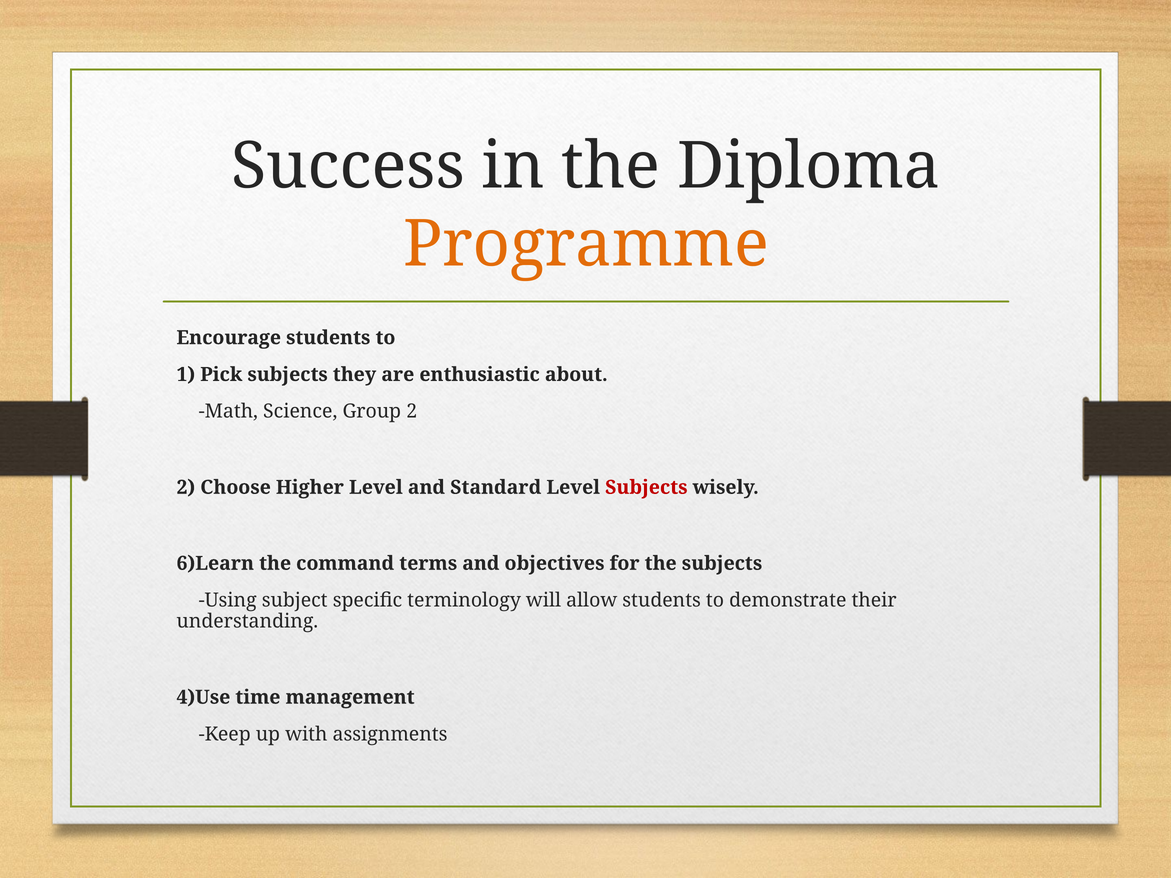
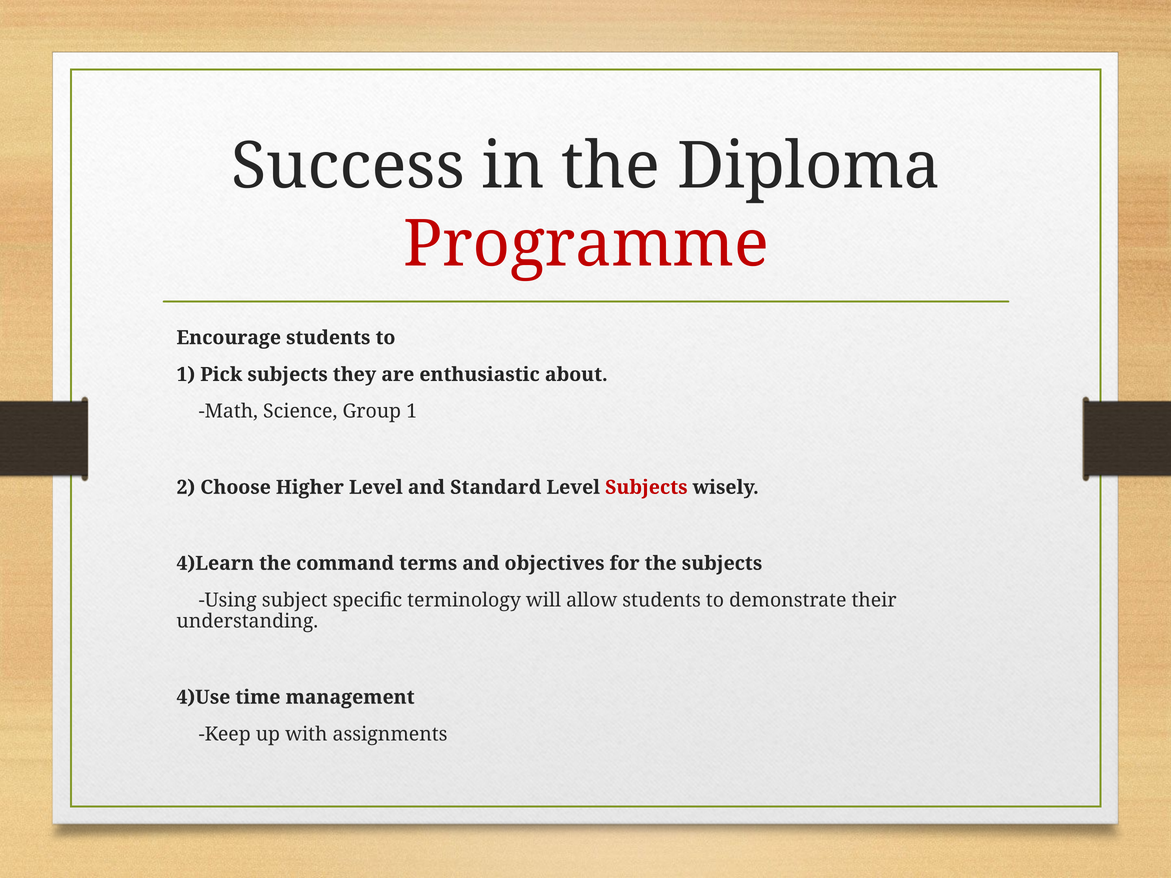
Programme colour: orange -> red (586, 245)
Group 2: 2 -> 1 (412, 411)
6)Learn: 6)Learn -> 4)Learn (215, 564)
